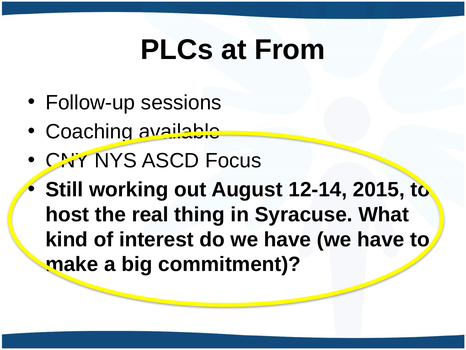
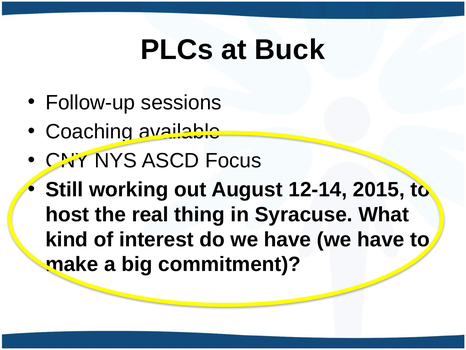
From: From -> Buck (290, 50)
